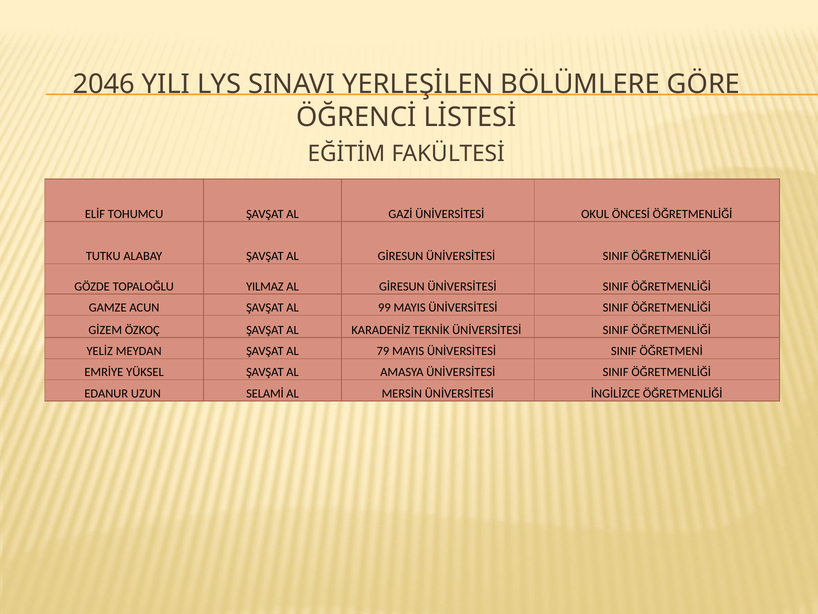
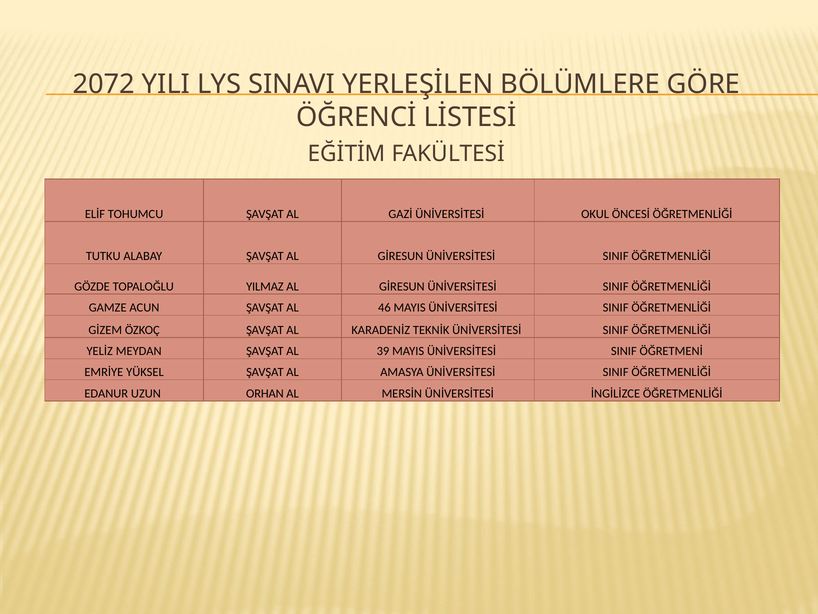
2046: 2046 -> 2072 (104, 84)
99: 99 -> 46 (384, 307)
79: 79 -> 39 (383, 351)
SELAMİ: SELAMİ -> ORHAN (265, 393)
